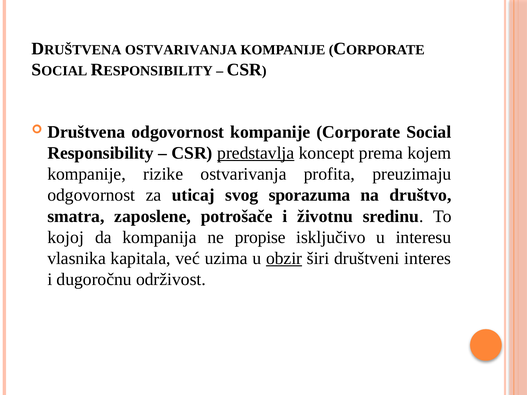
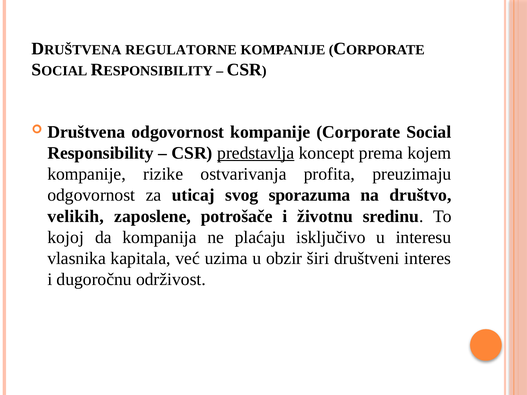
OSTVARIVANJA: OSTVARIVANJA -> REGULATORNE (181, 50)
smatra: smatra -> velikih (76, 216)
propise: propise -> plaćaju (260, 237)
obzir underline: present -> none (284, 259)
